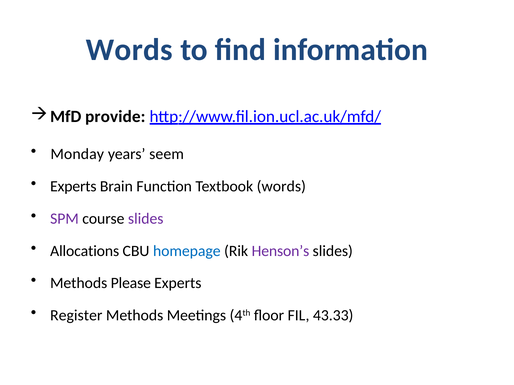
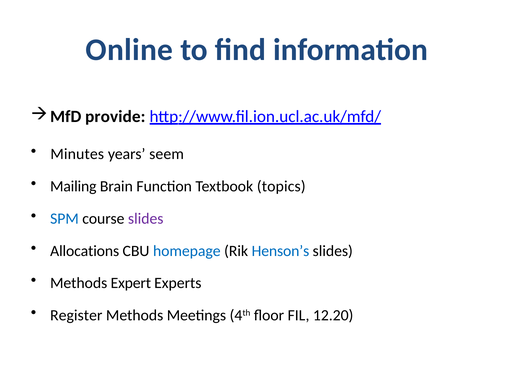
Words: Words -> Online (129, 50)
Monday: Monday -> Minutes (77, 154)
Experts: Experts -> Mailing (73, 187)
Textbook words: words -> topics (281, 187)
SPM colour: purple -> blue (64, 219)
Henson’s colour: purple -> blue (280, 251)
Please: Please -> Expert (131, 284)
43.33: 43.33 -> 12.20 (333, 316)
